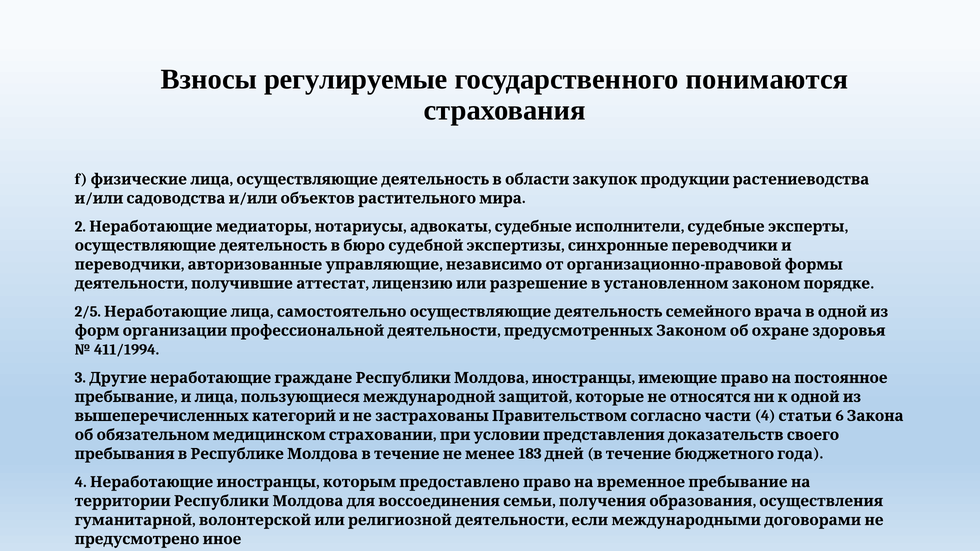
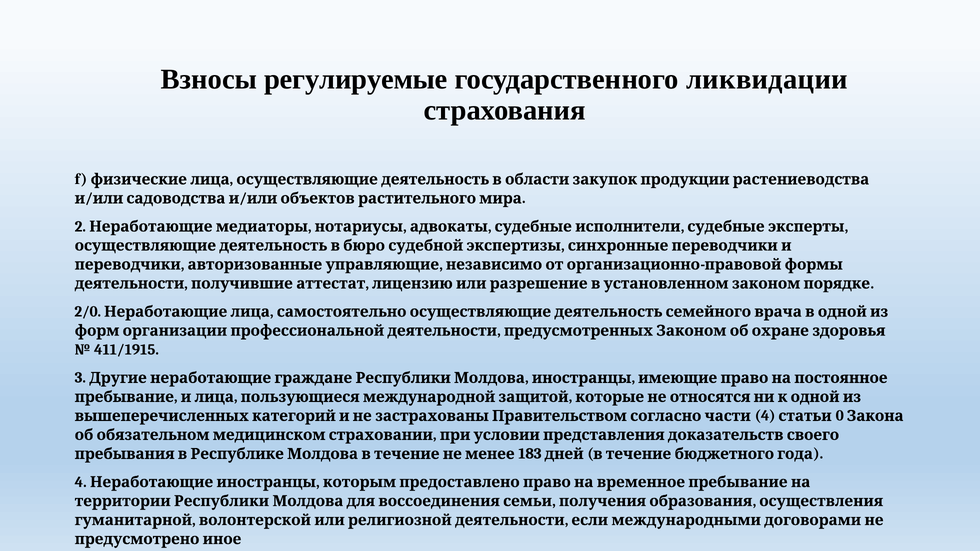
понимаются: понимаются -> ликвидации (767, 79)
2/5: 2/5 -> 2/0 (88, 312)
411/1994: 411/1994 -> 411/1915 (127, 350)
6: 6 -> 0 (840, 416)
